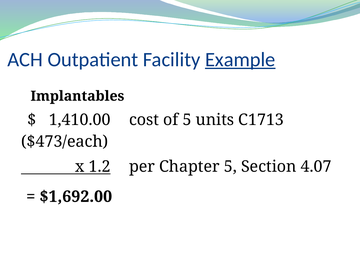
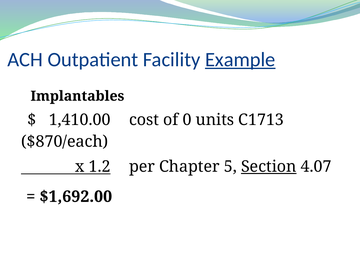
of 5: 5 -> 0 (187, 120)
$473/each: $473/each -> $870/each (65, 142)
Section underline: none -> present (269, 167)
